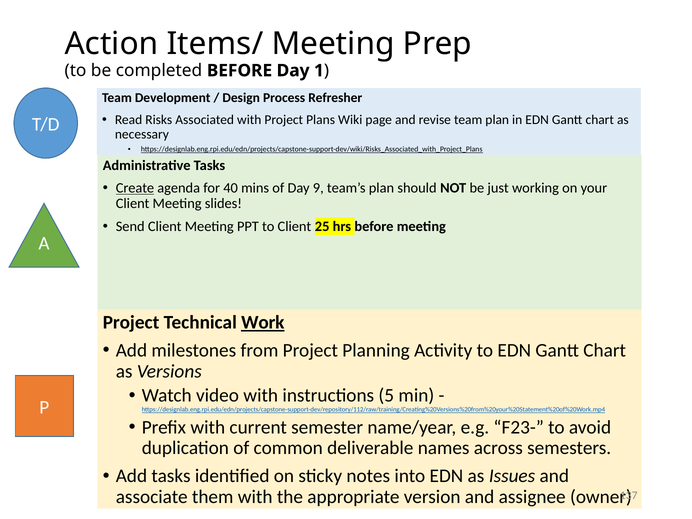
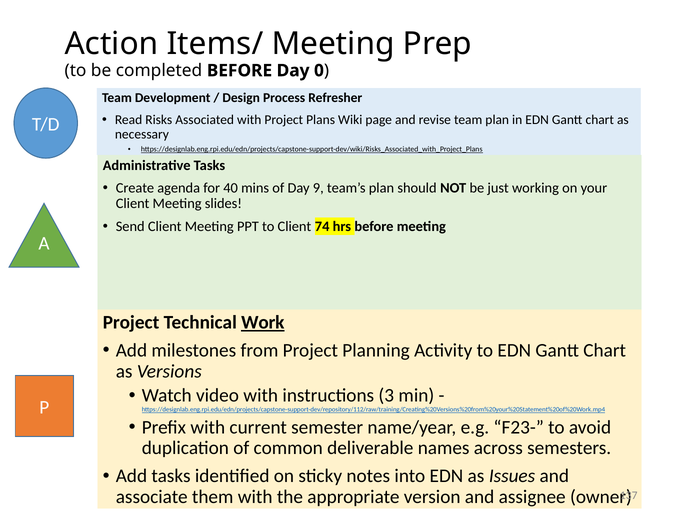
1: 1 -> 0 (319, 71)
Create underline: present -> none (135, 188)
25: 25 -> 74 (322, 226)
5: 5 -> 3 (386, 396)
